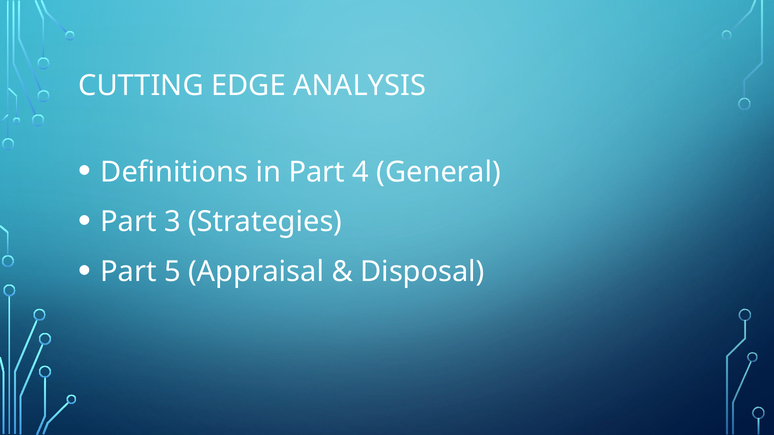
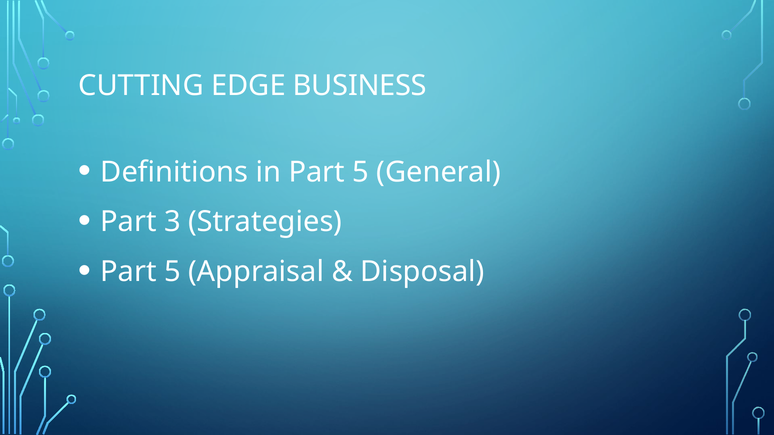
ANALYSIS: ANALYSIS -> BUSINESS (360, 86)
in Part 4: 4 -> 5 (361, 172)
